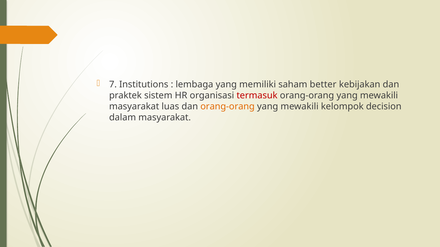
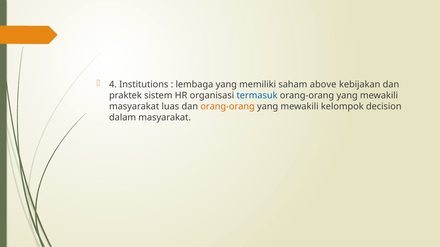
7: 7 -> 4 (113, 85)
better: better -> above (323, 85)
termasuk colour: red -> blue (257, 96)
